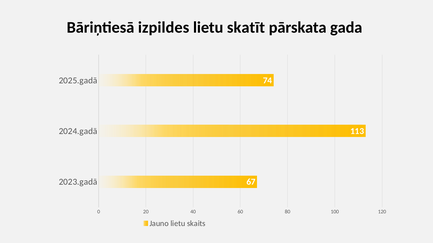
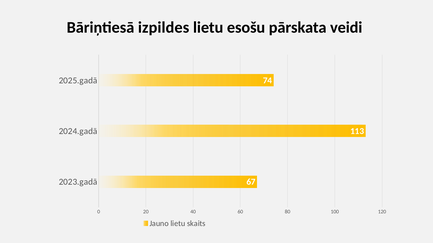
skatīt: skatīt -> esošu (246, 28)
gada: gada -> veidi (346, 28)
